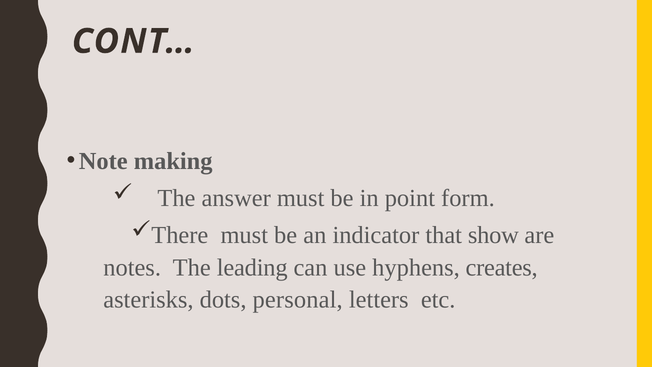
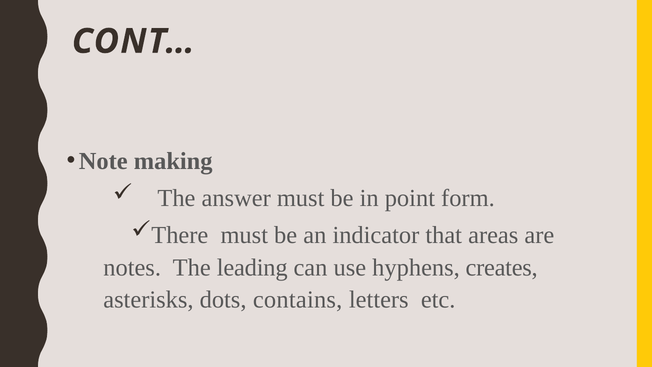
show: show -> areas (493, 235)
personal: personal -> contains (298, 300)
